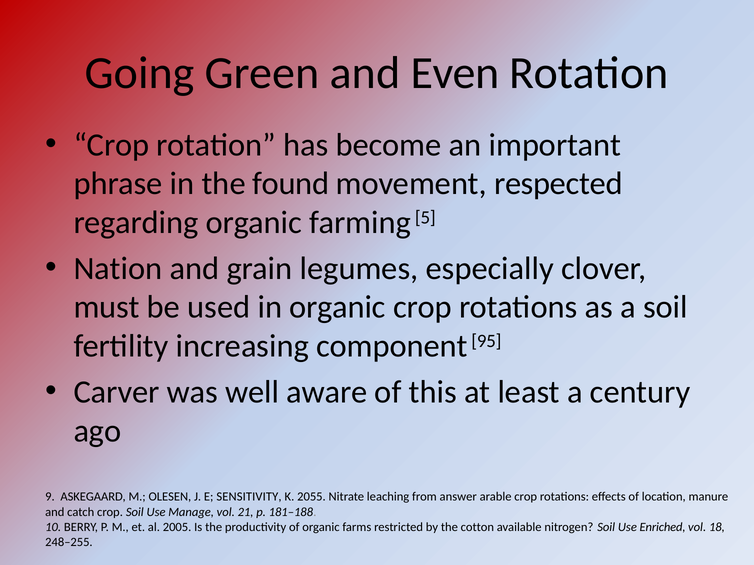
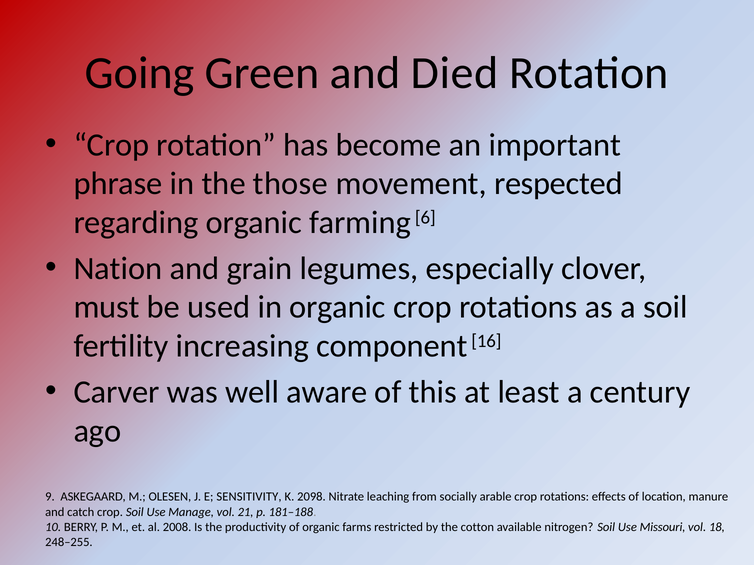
Even: Even -> Died (455, 73)
found: found -> those (290, 184)
5: 5 -> 6 (425, 218)
95: 95 -> 16 (486, 341)
2055: 2055 -> 2098 (311, 497)
answer: answer -> socially (458, 497)
2005: 2005 -> 2008 (177, 527)
Enriched: Enriched -> Missouri (663, 527)
